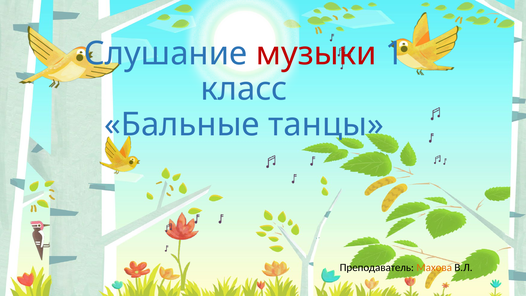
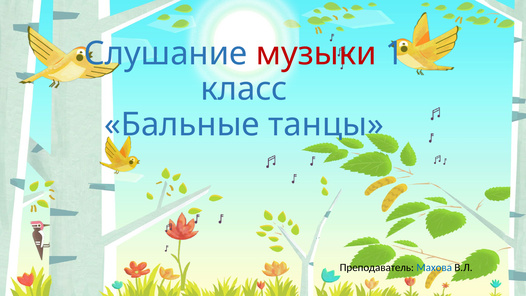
Махова colour: orange -> blue (434, 267)
